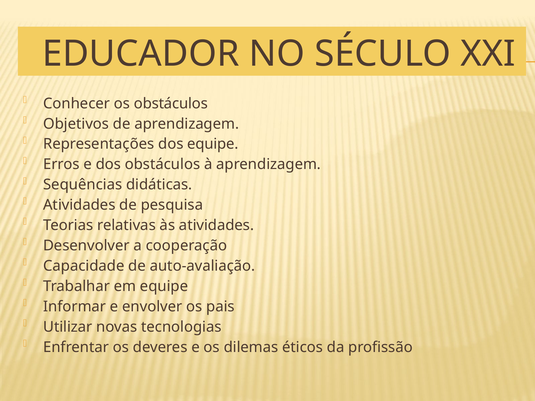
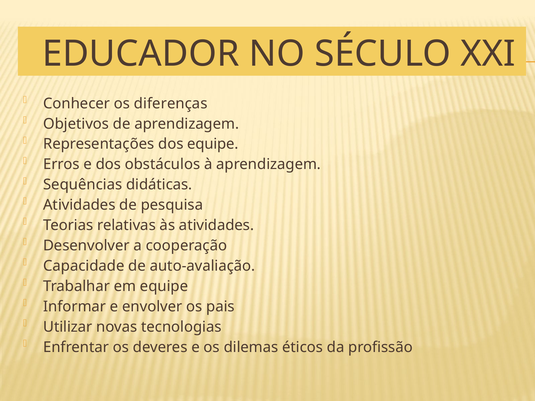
os obstáculos: obstáculos -> diferenças (171, 104)
